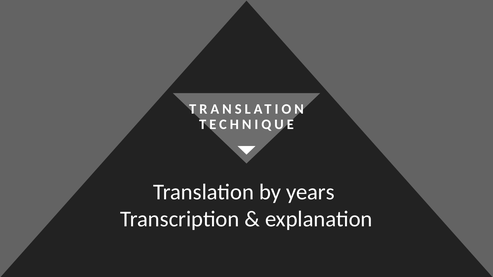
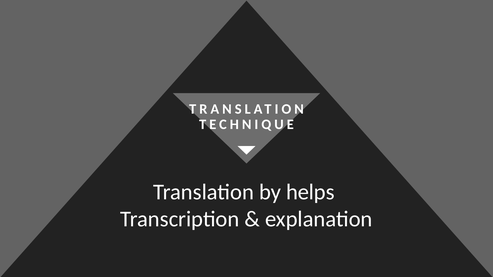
years: years -> helps (310, 192)
